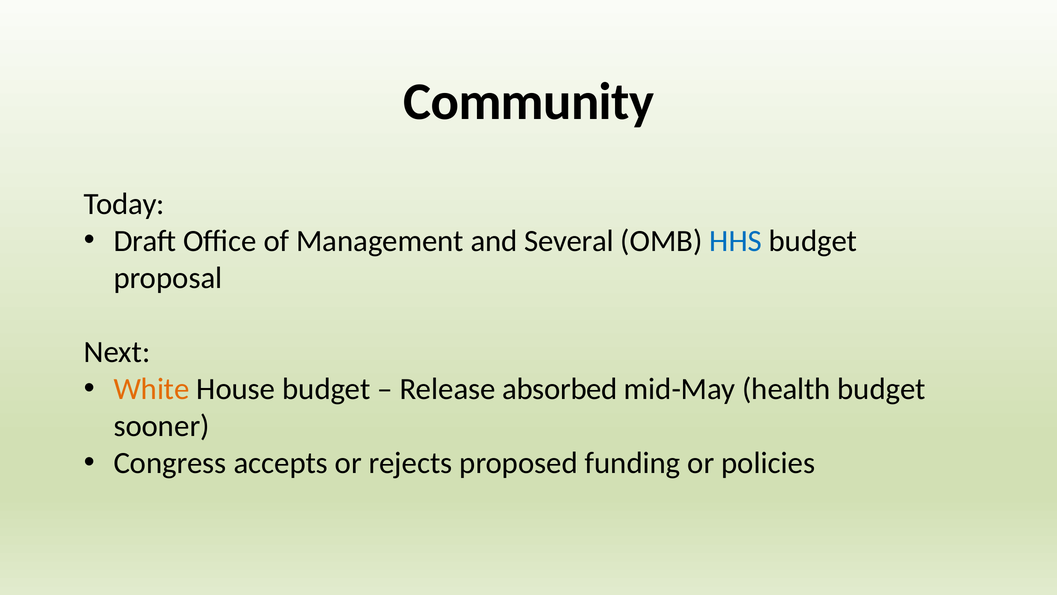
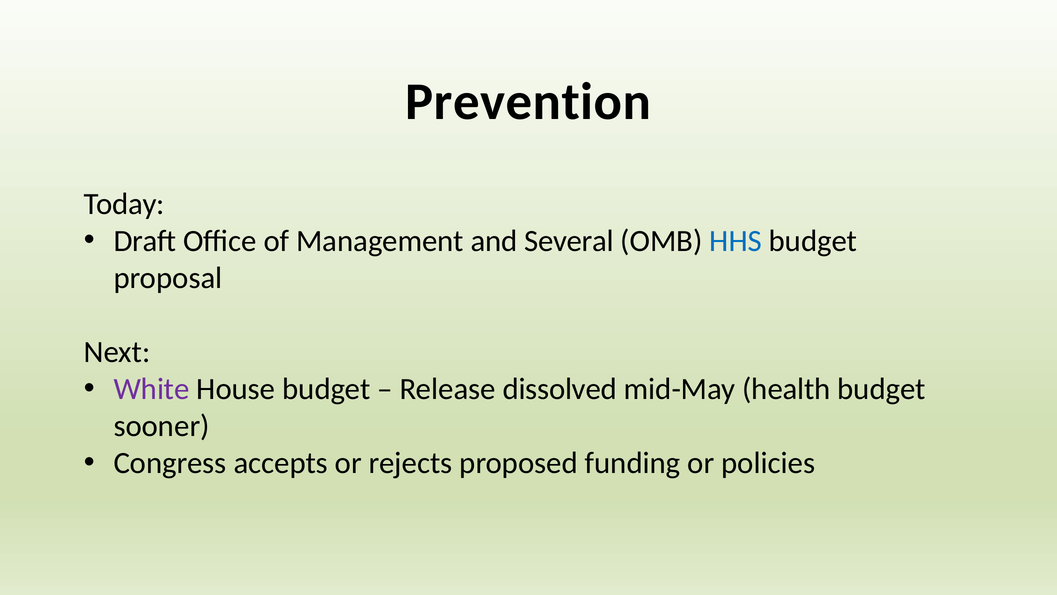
Community: Community -> Prevention (528, 102)
White colour: orange -> purple (152, 389)
absorbed: absorbed -> dissolved (560, 389)
